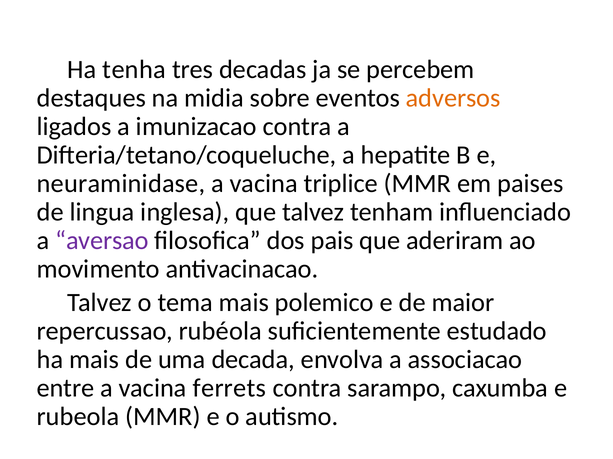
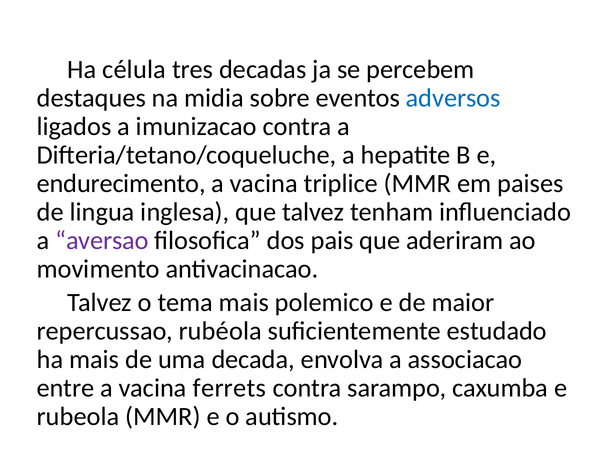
tenha: tenha -> célula (134, 70)
adversos colour: orange -> blue (453, 98)
neuraminidase: neuraminidase -> endurecimento (121, 184)
